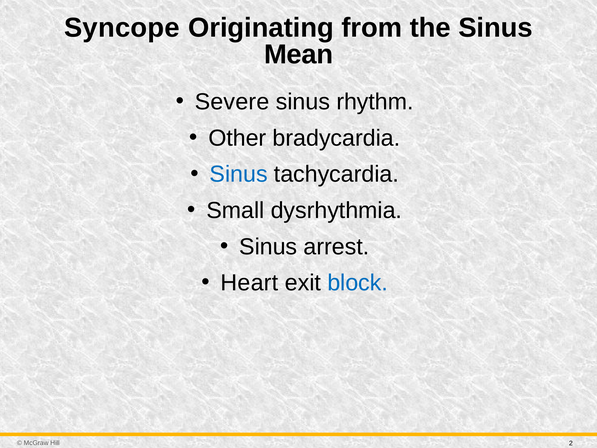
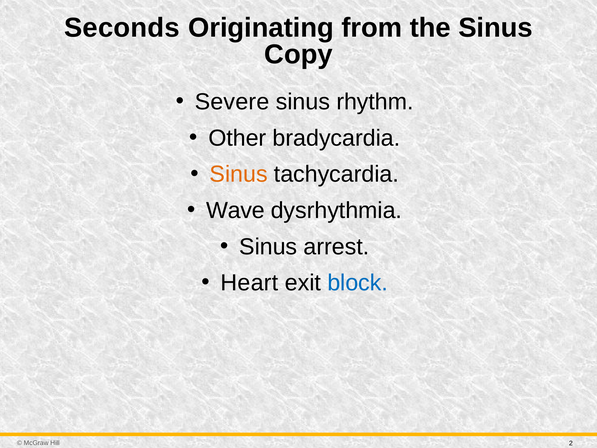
Syncope: Syncope -> Seconds (122, 28)
Mean: Mean -> Copy (298, 54)
Sinus colour: blue -> orange (239, 174)
Small: Small -> Wave (236, 210)
